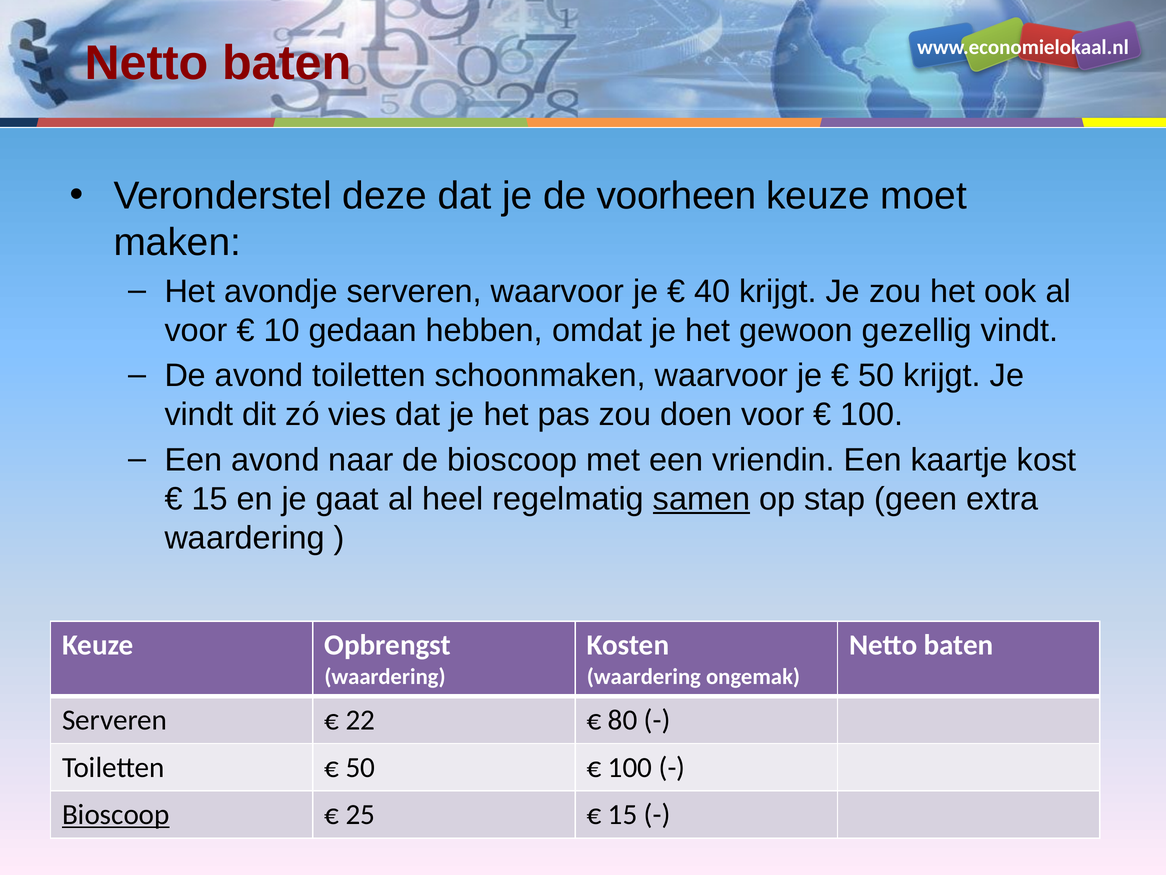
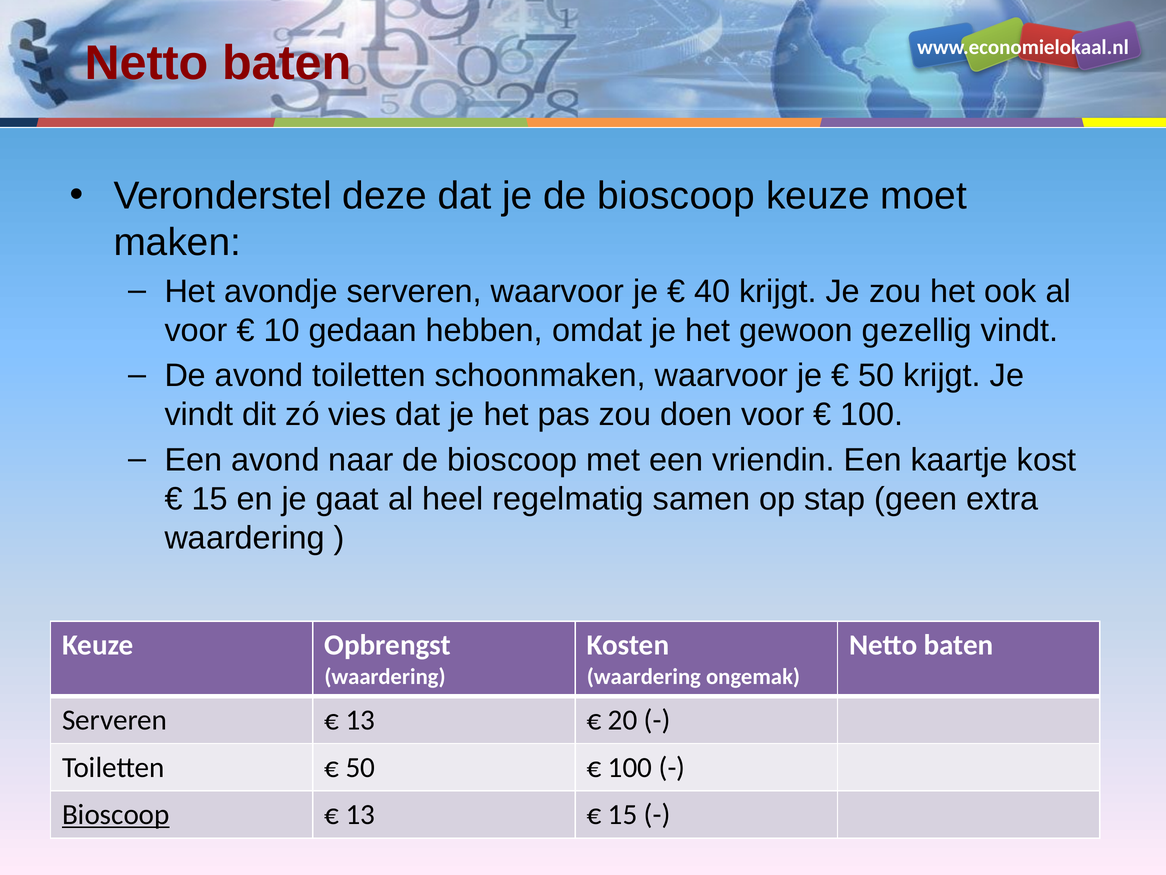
je de voorheen: voorheen -> bioscoop (676, 196)
samen underline: present -> none (702, 499)
22: 22 -> 13 (360, 720)
80: 80 -> 20 (623, 720)
25: 25 -> 13 (360, 814)
